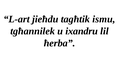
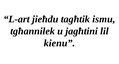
ixandru: ixandru -> jagħtini (82, 31)
ħerba: ħerba -> kienu (59, 43)
